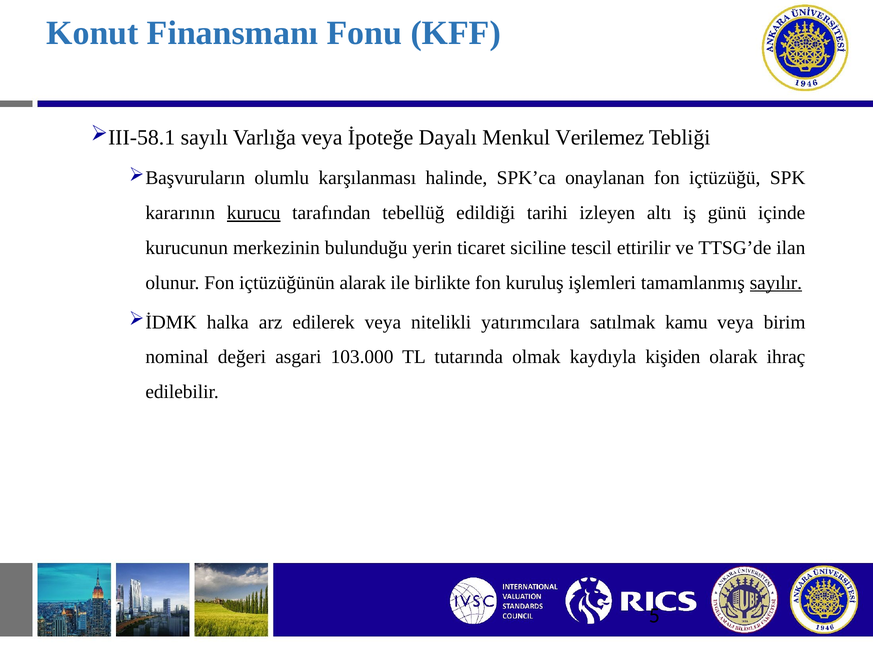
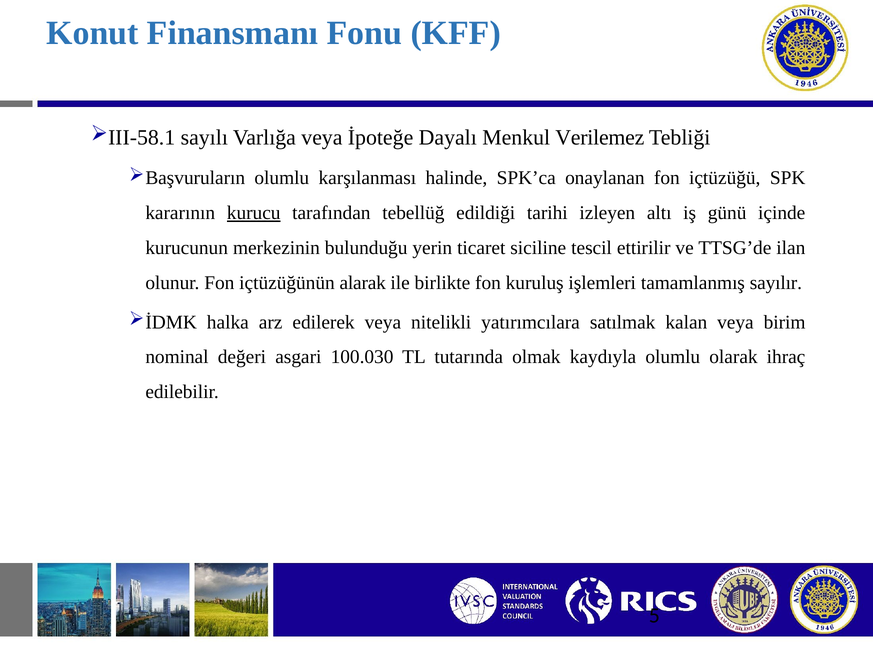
sayılır underline: present -> none (776, 283)
kamu: kamu -> kalan (686, 322)
103.000: 103.000 -> 100.030 (362, 357)
kaydıyla kişiden: kişiden -> olumlu (673, 357)
